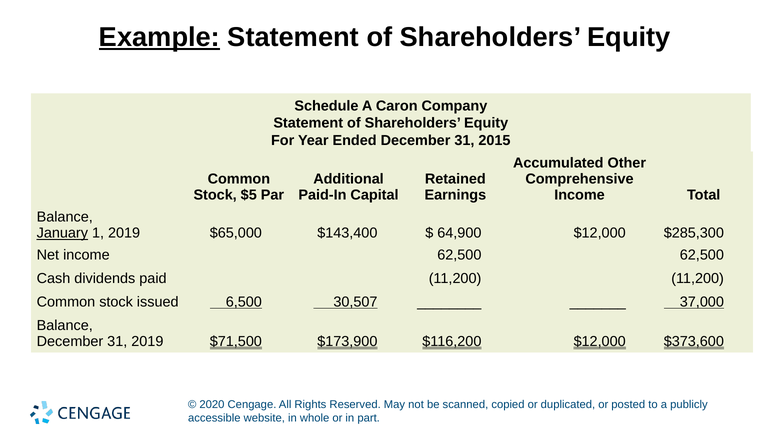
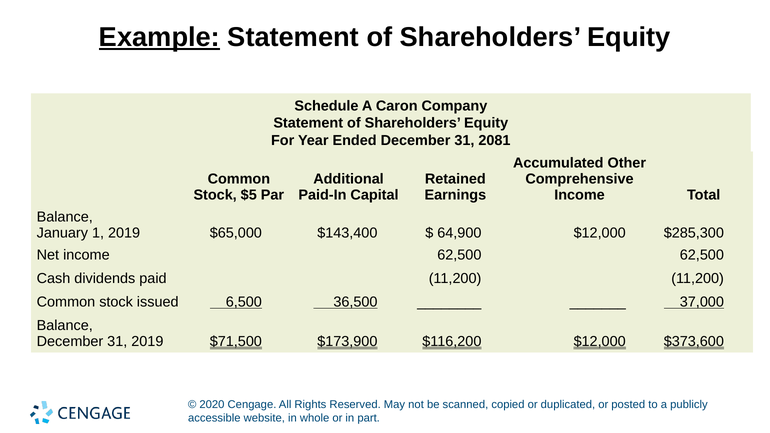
2015: 2015 -> 2081 (494, 141)
January underline: present -> none (62, 233)
30,507: 30,507 -> 36,500 (355, 302)
